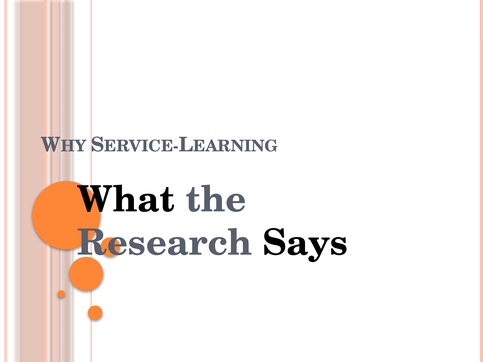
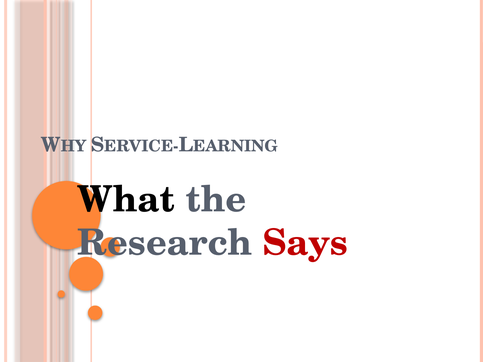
Says colour: black -> red (305, 243)
